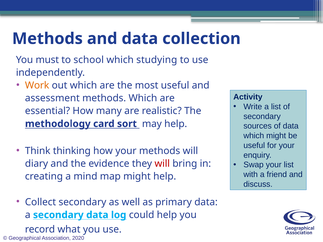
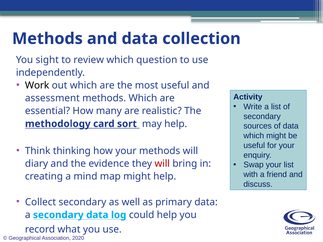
must: must -> sight (47, 60)
school: school -> review (89, 60)
studying: studying -> question (157, 60)
Work colour: orange -> black (37, 85)
